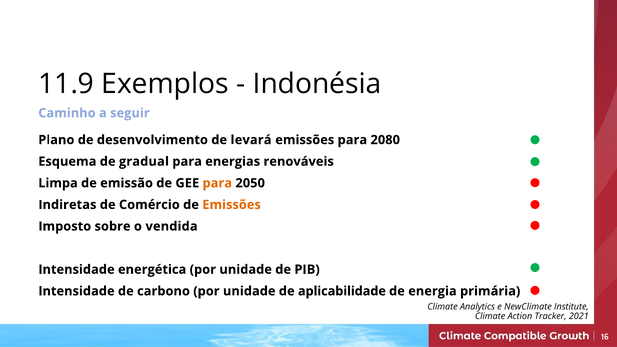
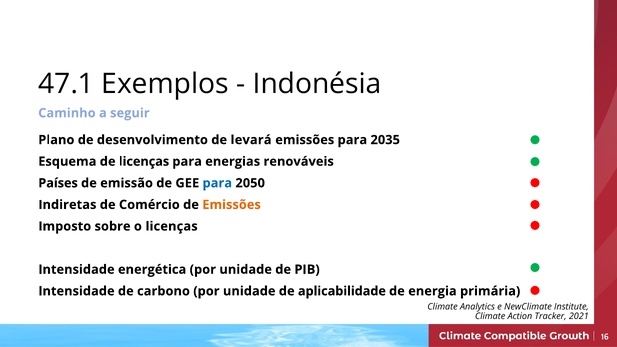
11.9: 11.9 -> 47.1 (66, 84)
2080: 2080 -> 2035 (385, 140)
de gradual: gradual -> licenças (144, 162)
Limpa: Limpa -> Países (58, 183)
para colour: orange -> blue (217, 183)
o vendida: vendida -> licenças (172, 226)
